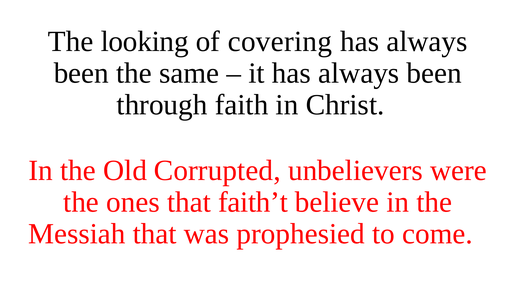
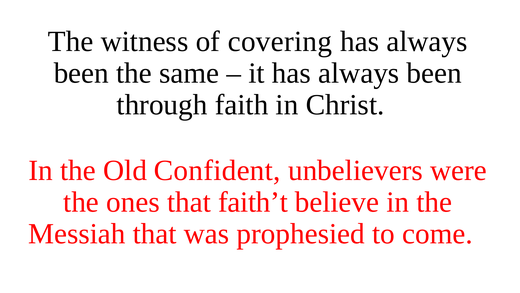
looking: looking -> witness (145, 41)
Corrupted: Corrupted -> Confident (217, 170)
